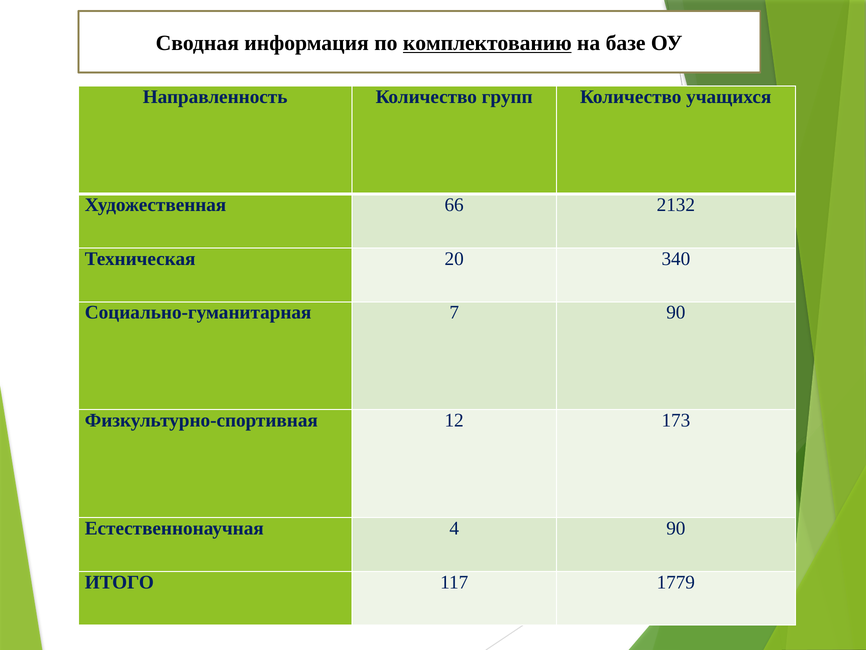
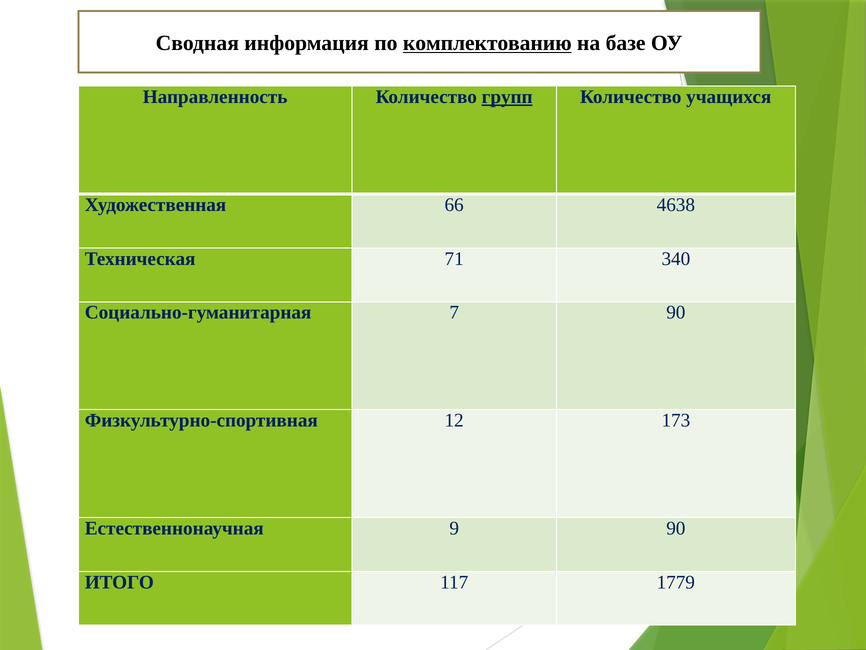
групп underline: none -> present (507, 97)
2132: 2132 -> 4638 (676, 205)
20: 20 -> 71 (454, 259)
4: 4 -> 9 (454, 528)
